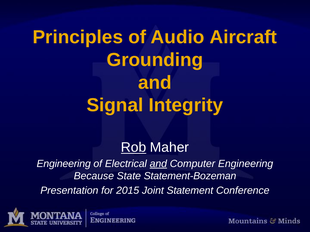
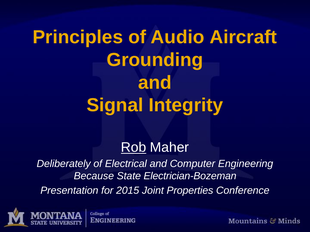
Engineering: Engineering -> Deliberately (64, 164)
and underline: present -> none (158, 164)
Statement-Bozeman: Statement-Bozeman -> Electrician-Bozeman (190, 176)
Statement: Statement -> Properties (190, 191)
